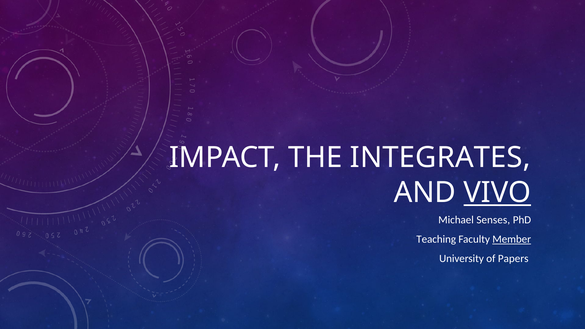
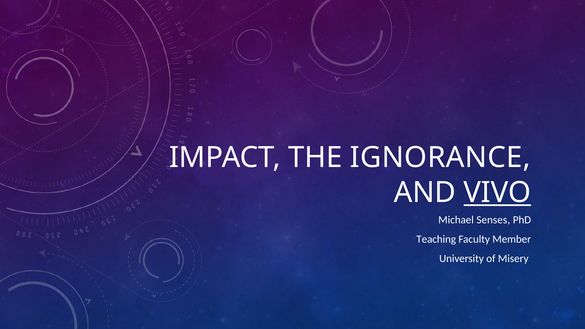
INTEGRATES: INTEGRATES -> IGNORANCE (440, 158)
Member underline: present -> none (512, 239)
Papers: Papers -> Misery (513, 259)
